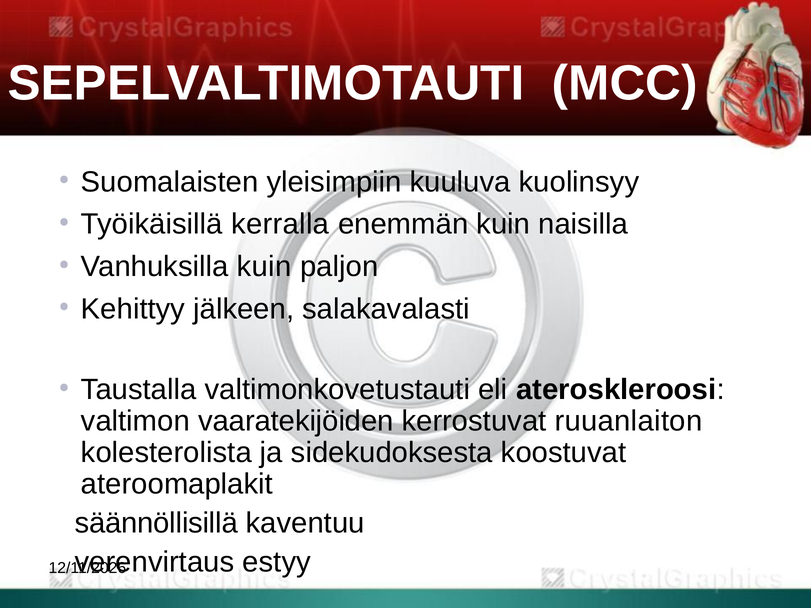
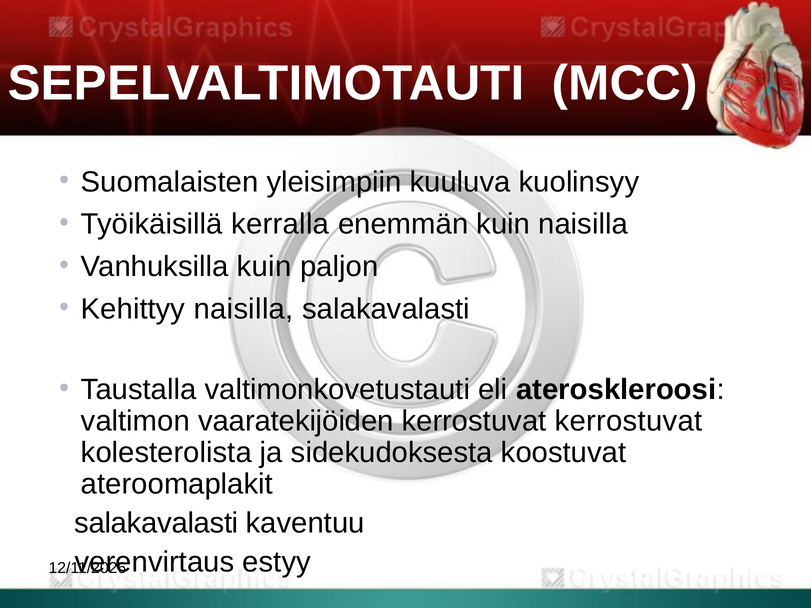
Kehittyy jälkeen: jälkeen -> naisilla (244, 309)
kerrostuvat ruuanlaiton: ruuanlaiton -> kerrostuvat (628, 421)
säännöllisillä: säännöllisillä -> salakavalasti (156, 523)
